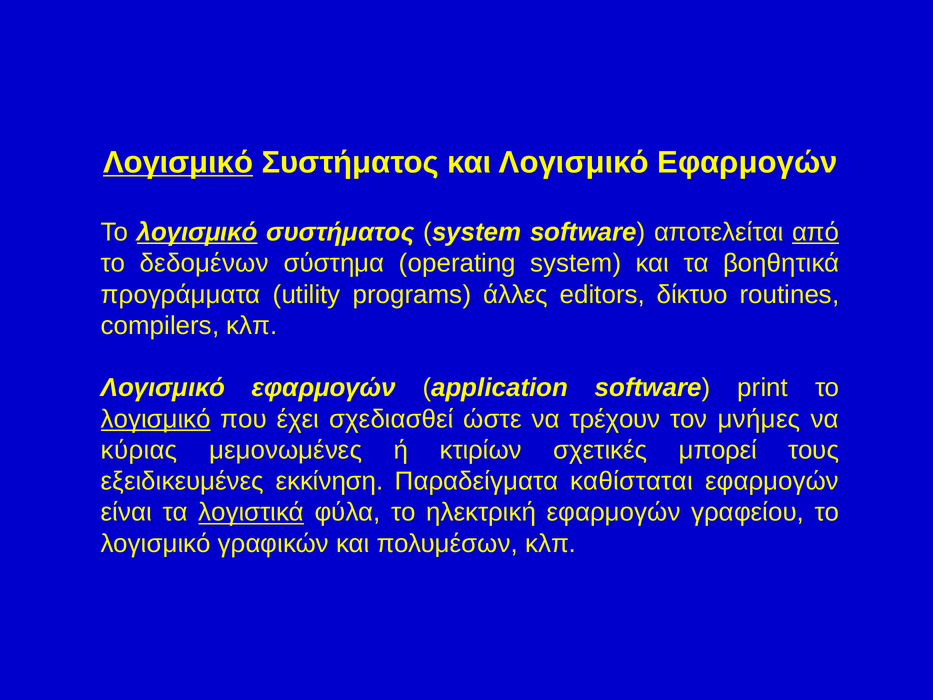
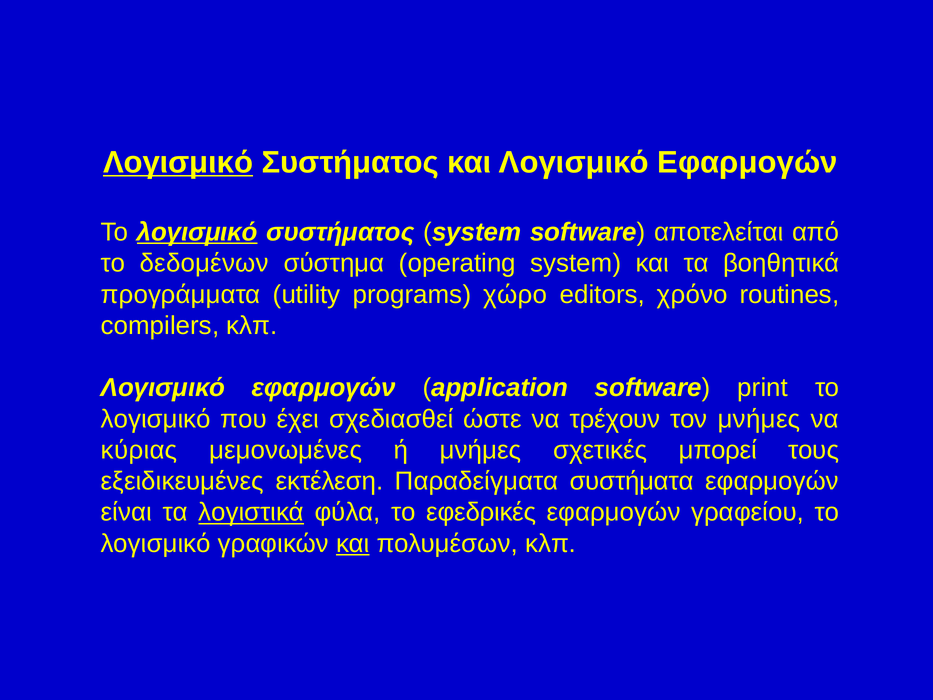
από underline: present -> none (816, 232)
άλλες: άλλες -> χώρο (515, 294)
δίκτυο: δίκτυο -> χρόνο (692, 294)
λογισμικό underline: present -> none (156, 419)
ή κτιρίων: κτιρίων -> μνήμες (481, 450)
εκκίνηση: εκκίνηση -> εκτέλεση (330, 481)
καθίσταται: καθίσταται -> συστήματα (632, 481)
ηλεκτρική: ηλεκτρική -> εφεδρικές (481, 512)
και underline: none -> present (353, 543)
